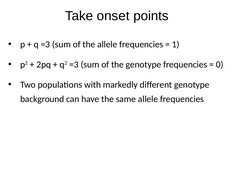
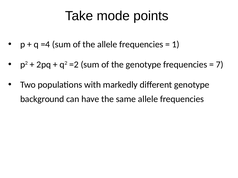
onset: onset -> mode (113, 16)
q =3: =3 -> =4 (45, 44)
q2 =3: =3 -> =2 (74, 65)
0: 0 -> 7 (220, 65)
